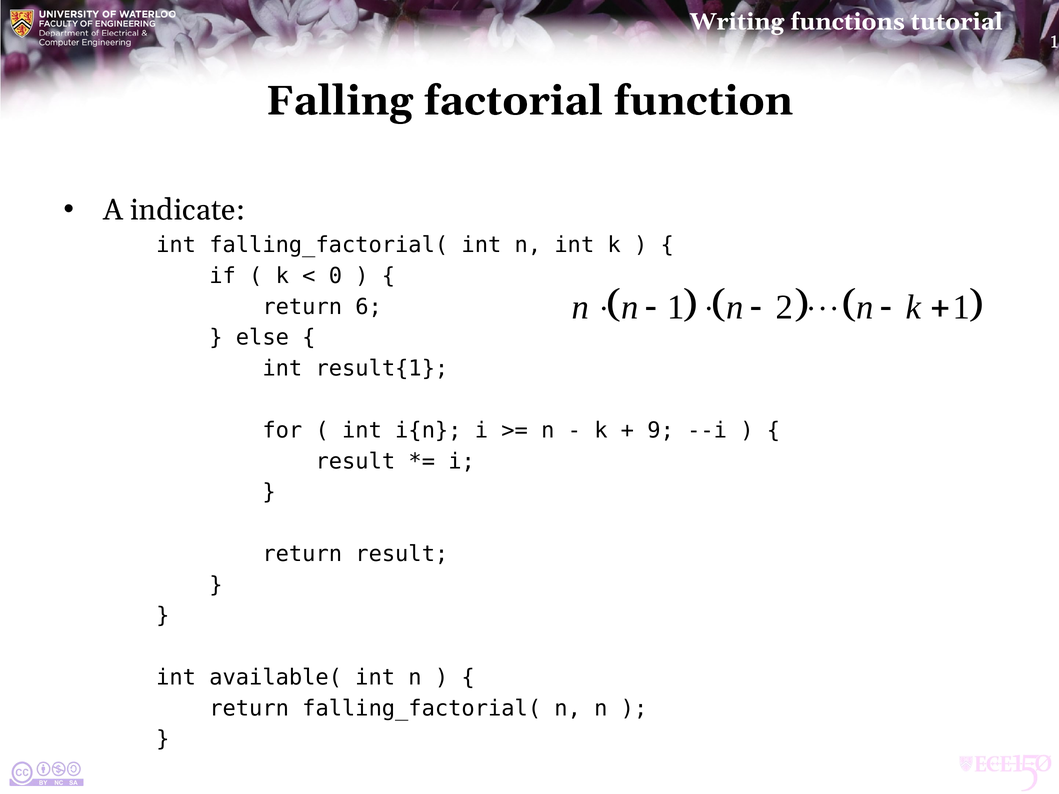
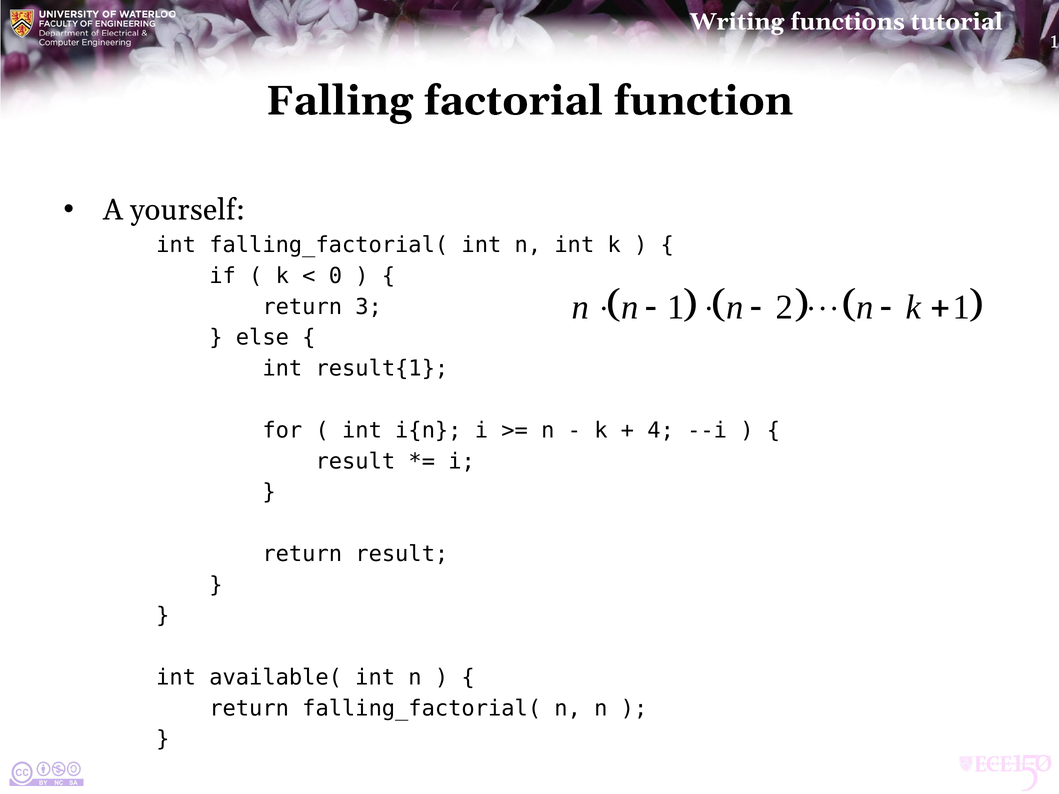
indicate: indicate -> yourself (188, 210)
6: 6 -> 3 (369, 307)
9: 9 -> 4 (661, 430)
